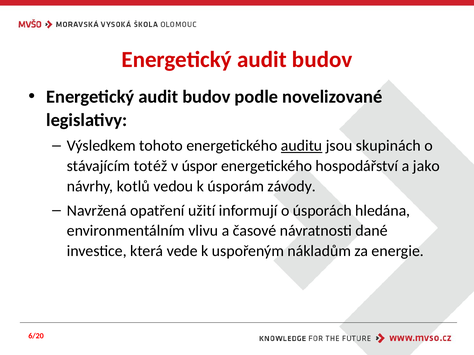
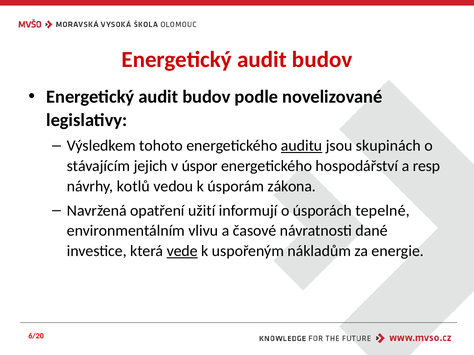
totéž: totéž -> jejich (151, 166)
jako: jako -> resp (426, 166)
závody: závody -> zákona (292, 187)
hledána: hledána -> tepelné (383, 211)
vede underline: none -> present (182, 251)
